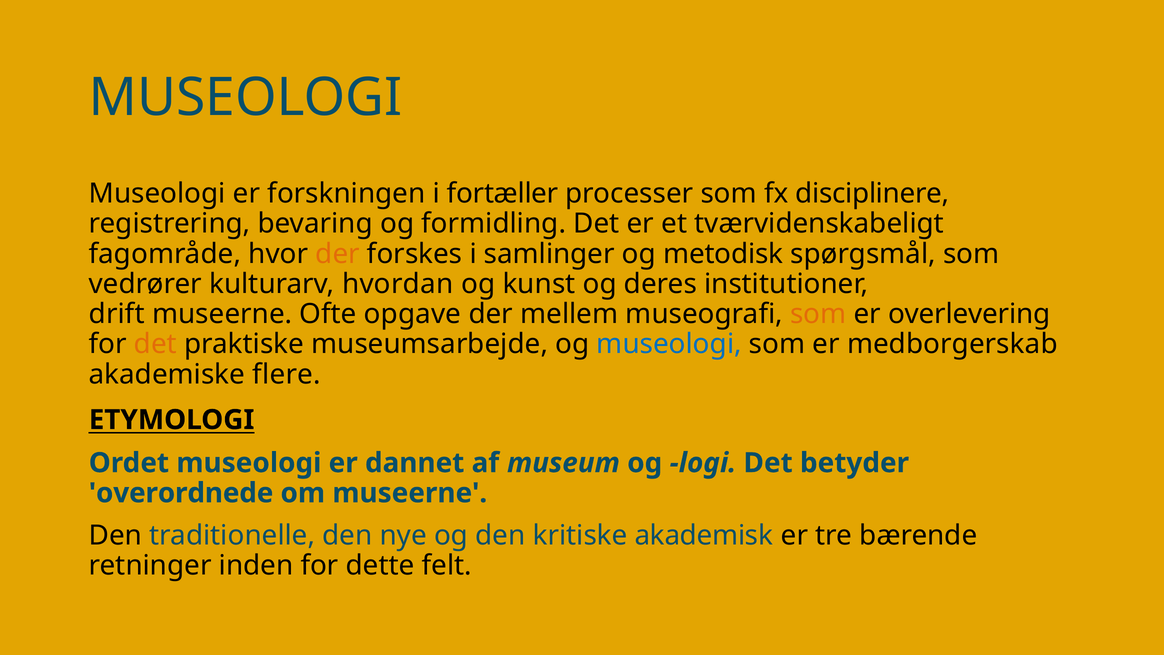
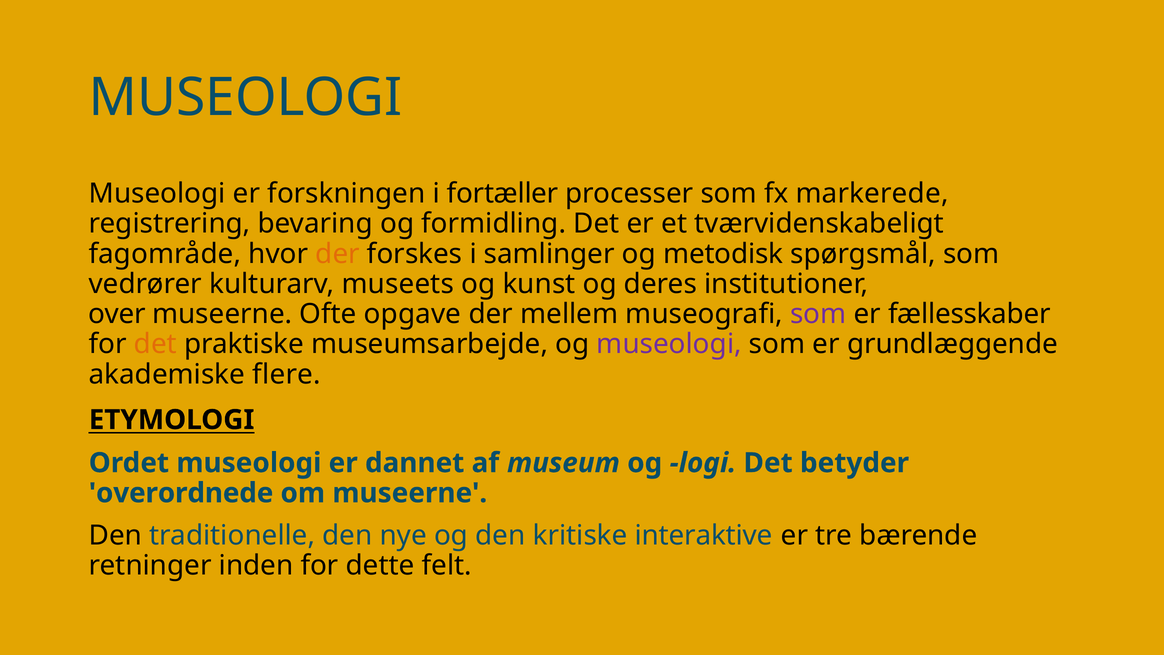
disciplinere: disciplinere -> markerede (872, 194)
hvordan: hvordan -> museets (398, 284)
drift: drift -> over (117, 314)
som colour: orange -> purple (818, 314)
overlevering: overlevering -> fællesskaber (969, 314)
museologi colour: blue -> purple (669, 344)
medborgerskab: medborgerskab -> grundlæggende (952, 344)
akademisk: akademisk -> interaktive (704, 535)
